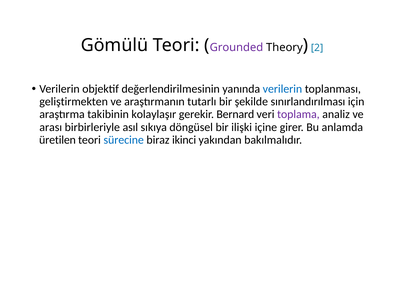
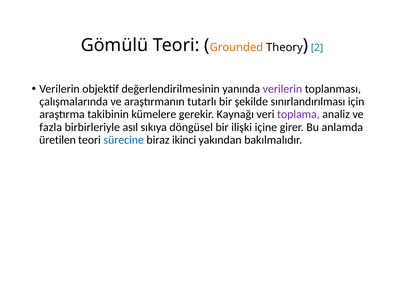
Grounded colour: purple -> orange (236, 48)
verilerin colour: blue -> purple (282, 89)
geliştirmekten: geliştirmekten -> çalışmalarında (74, 102)
kolaylaşır: kolaylaşır -> kümelere (154, 114)
Bernard: Bernard -> Kaynağı (235, 114)
arası: arası -> fazla (51, 127)
